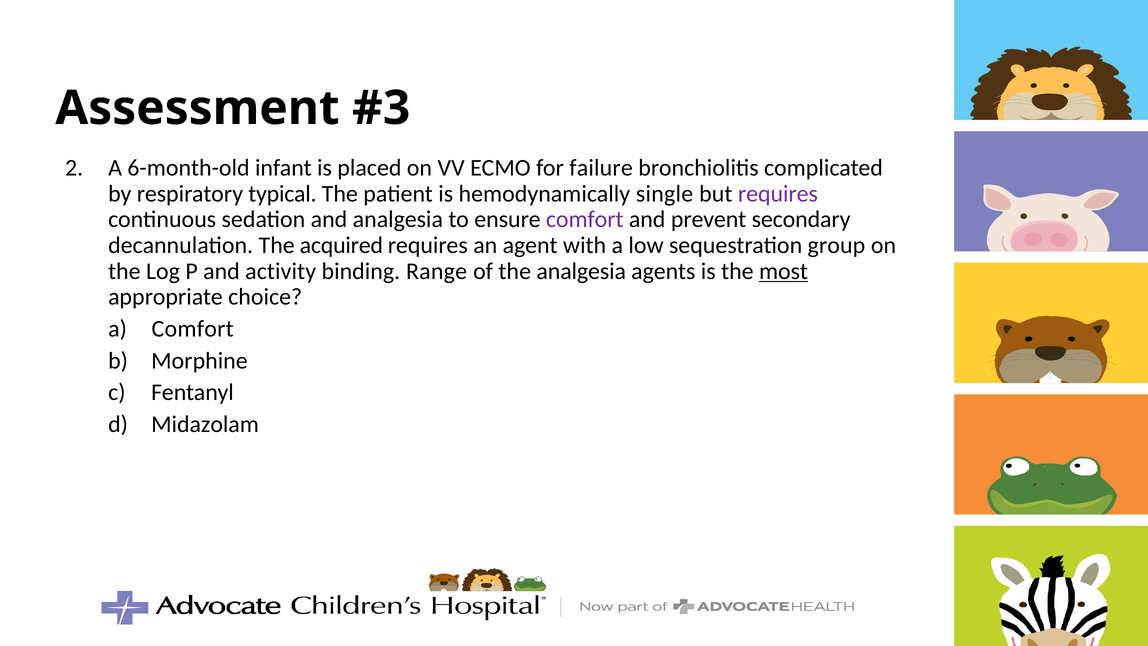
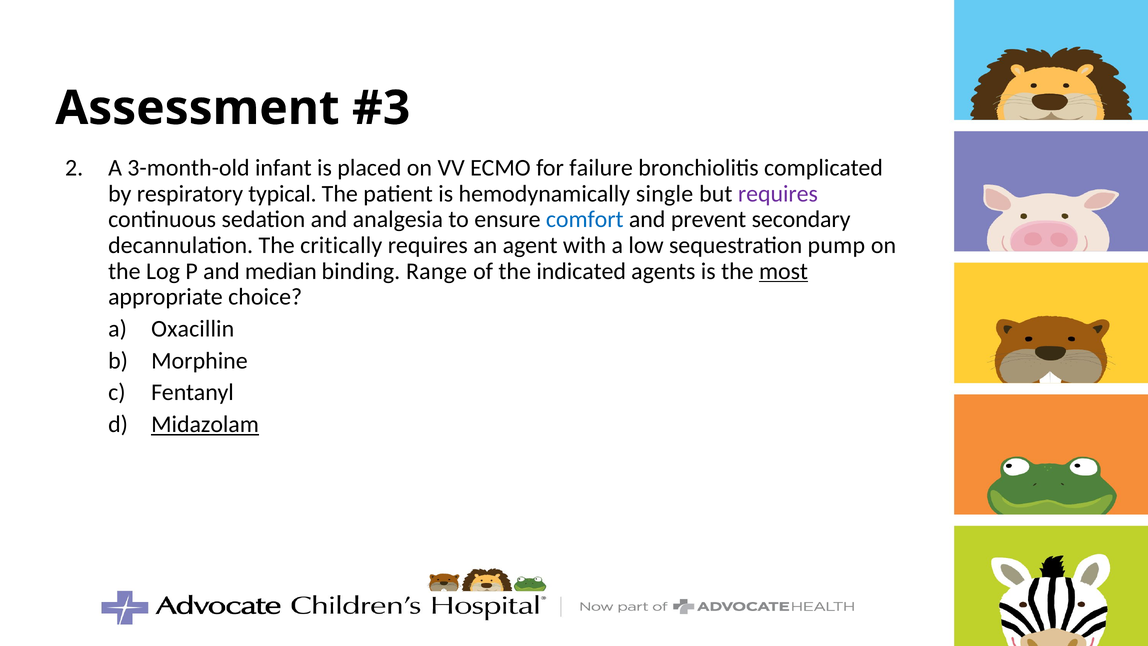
6-month-old: 6-month-old -> 3-month-old (189, 168)
comfort colour: purple -> blue (585, 219)
acquired: acquired -> critically (341, 245)
group: group -> pump (836, 245)
activity: activity -> median (281, 271)
the analgesia: analgesia -> indicated (581, 271)
a Comfort: Comfort -> Oxacillin (193, 329)
Midazolam underline: none -> present (205, 424)
